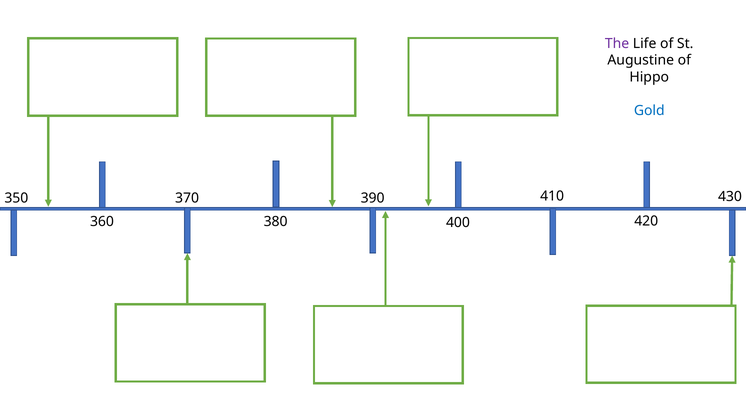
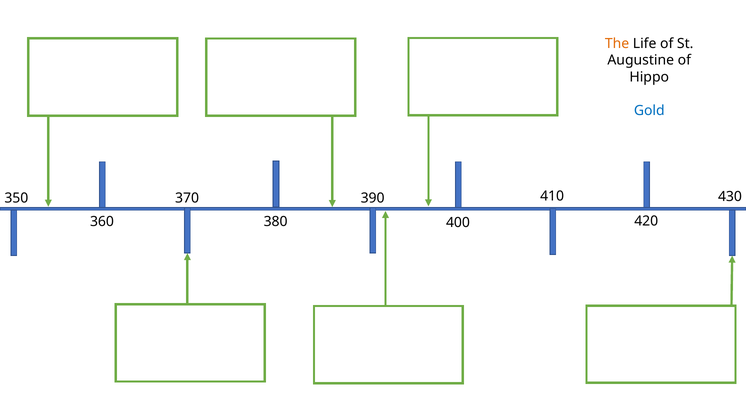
The colour: purple -> orange (617, 43)
